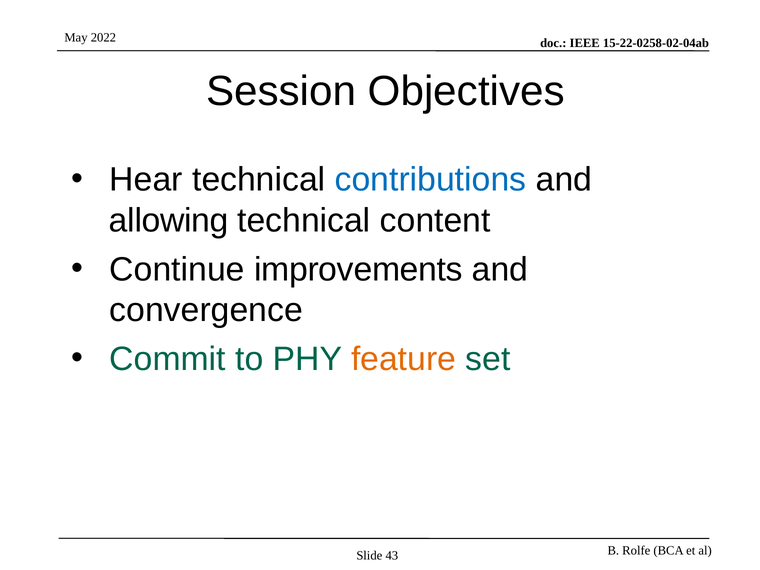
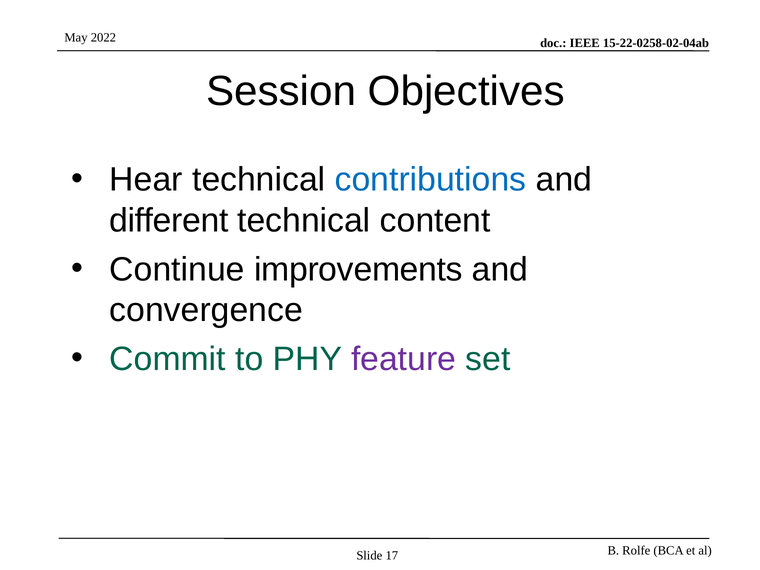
allowing: allowing -> different (169, 220)
feature colour: orange -> purple (404, 359)
43: 43 -> 17 (392, 556)
